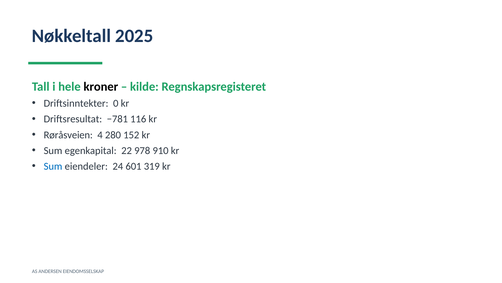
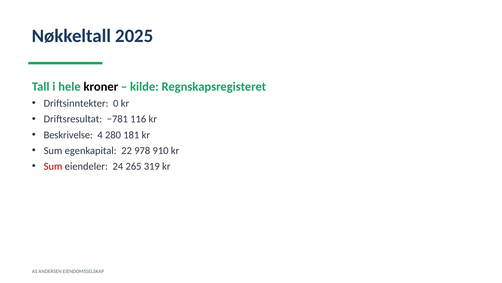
Røråsveien: Røråsveien -> Beskrivelse (68, 135)
152: 152 -> 181 (131, 135)
Sum colour: blue -> red (53, 166)
601: 601 -> 265 (133, 166)
